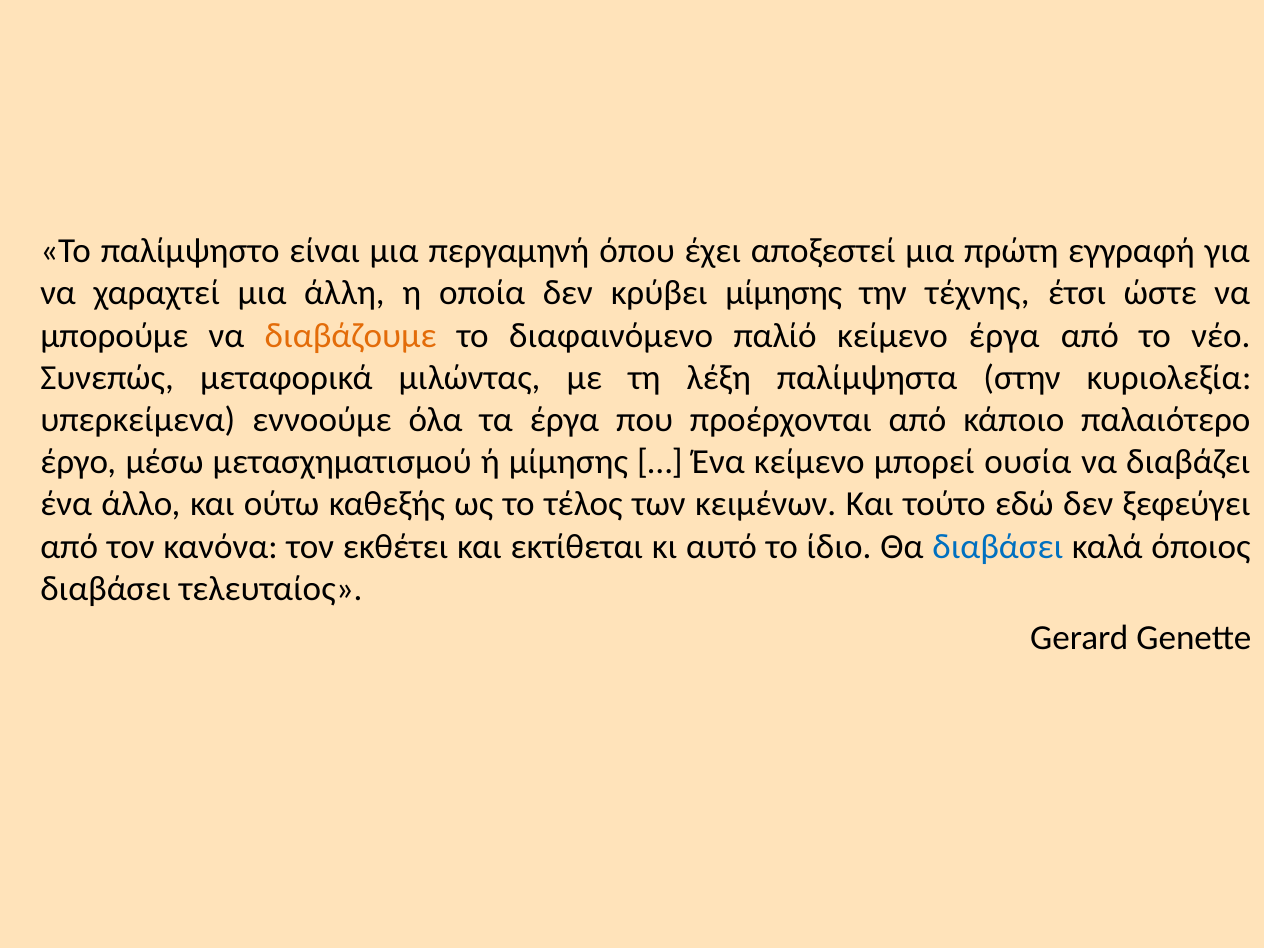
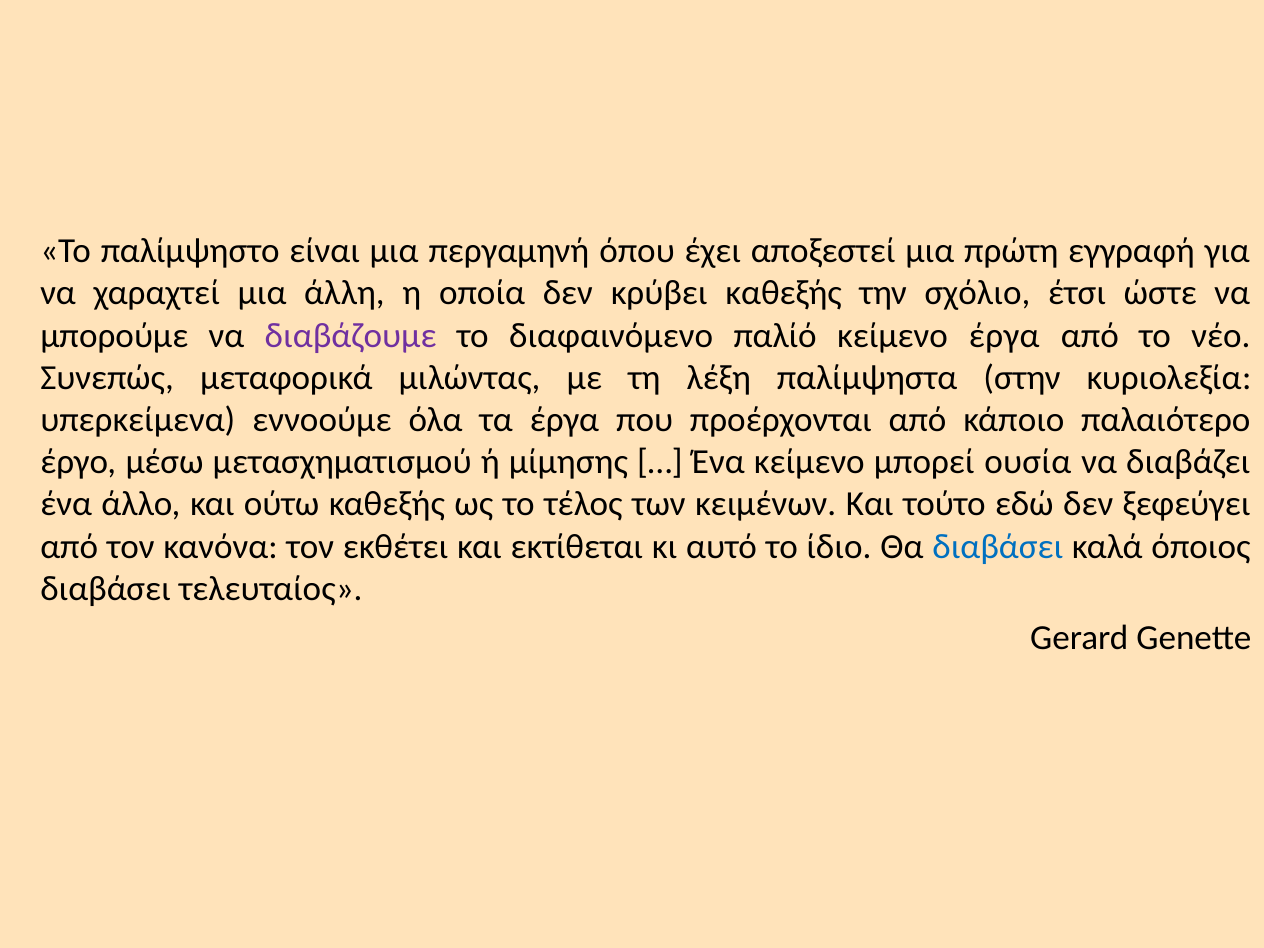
κρύβει μίμησης: μίμησης -> καθεξής (784, 293)
τέχνης: τέχνης -> σχόλιο (977, 293)
διαβάζουμε colour: orange -> purple (351, 336)
